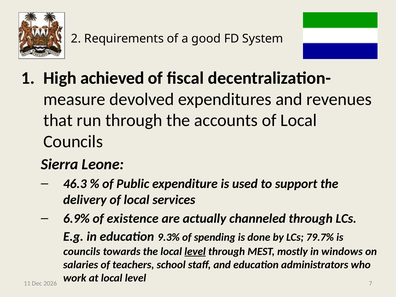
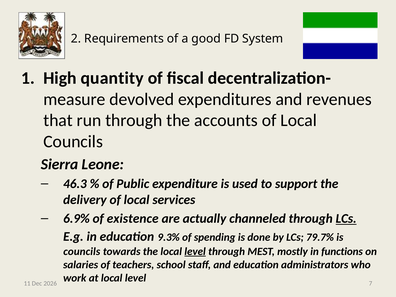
achieved: achieved -> quantity (112, 78)
LCs underline: none -> present (346, 219)
windows: windows -> functions (342, 251)
